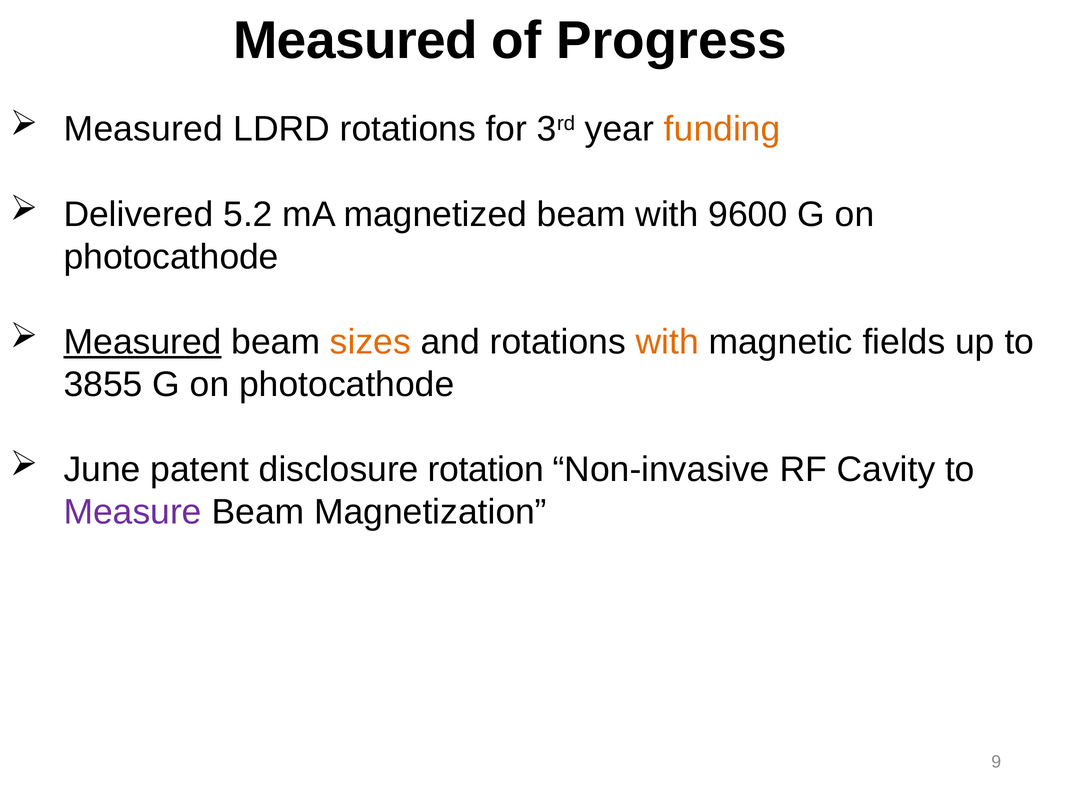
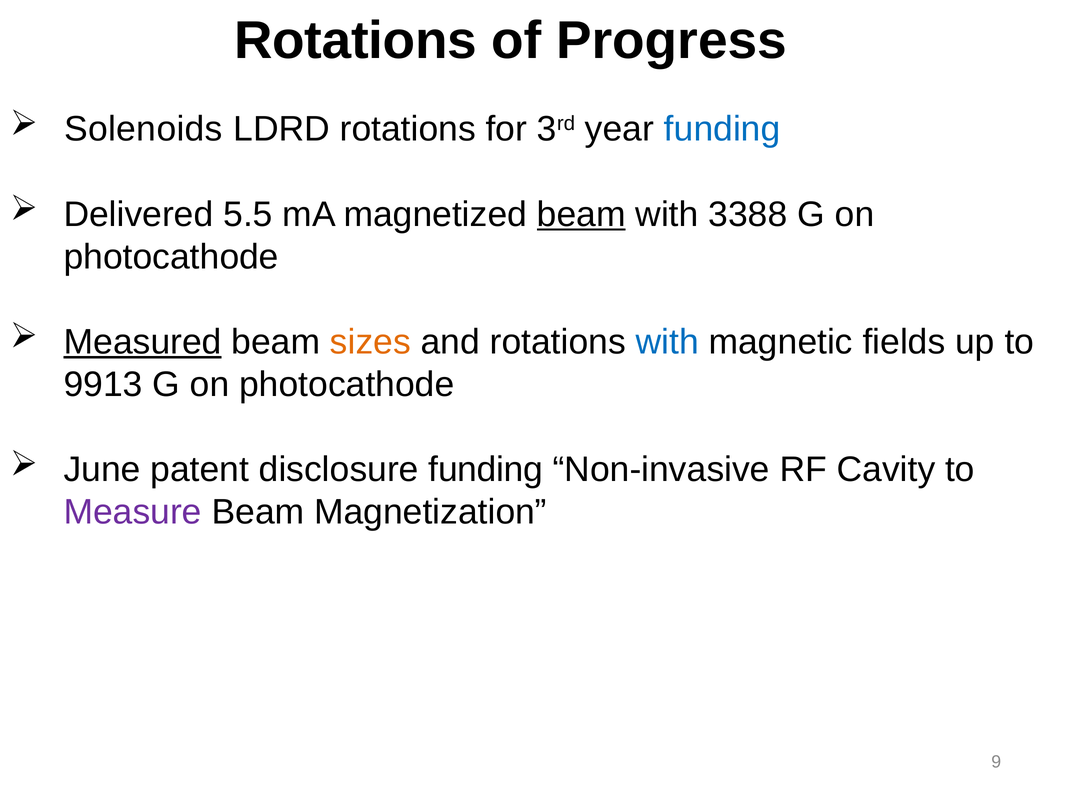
Measured: Measured -> Rotations (355, 41)
Measured: Measured -> Solenoids (143, 129)
funding colour: orange -> blue (722, 129)
5.2: 5.2 -> 5.5 (248, 215)
beam underline: none -> present (581, 215)
9600: 9600 -> 3388 (748, 215)
with colour: orange -> blue (667, 342)
3855: 3855 -> 9913 (103, 385)
disclosure rotation: rotation -> funding (486, 470)
